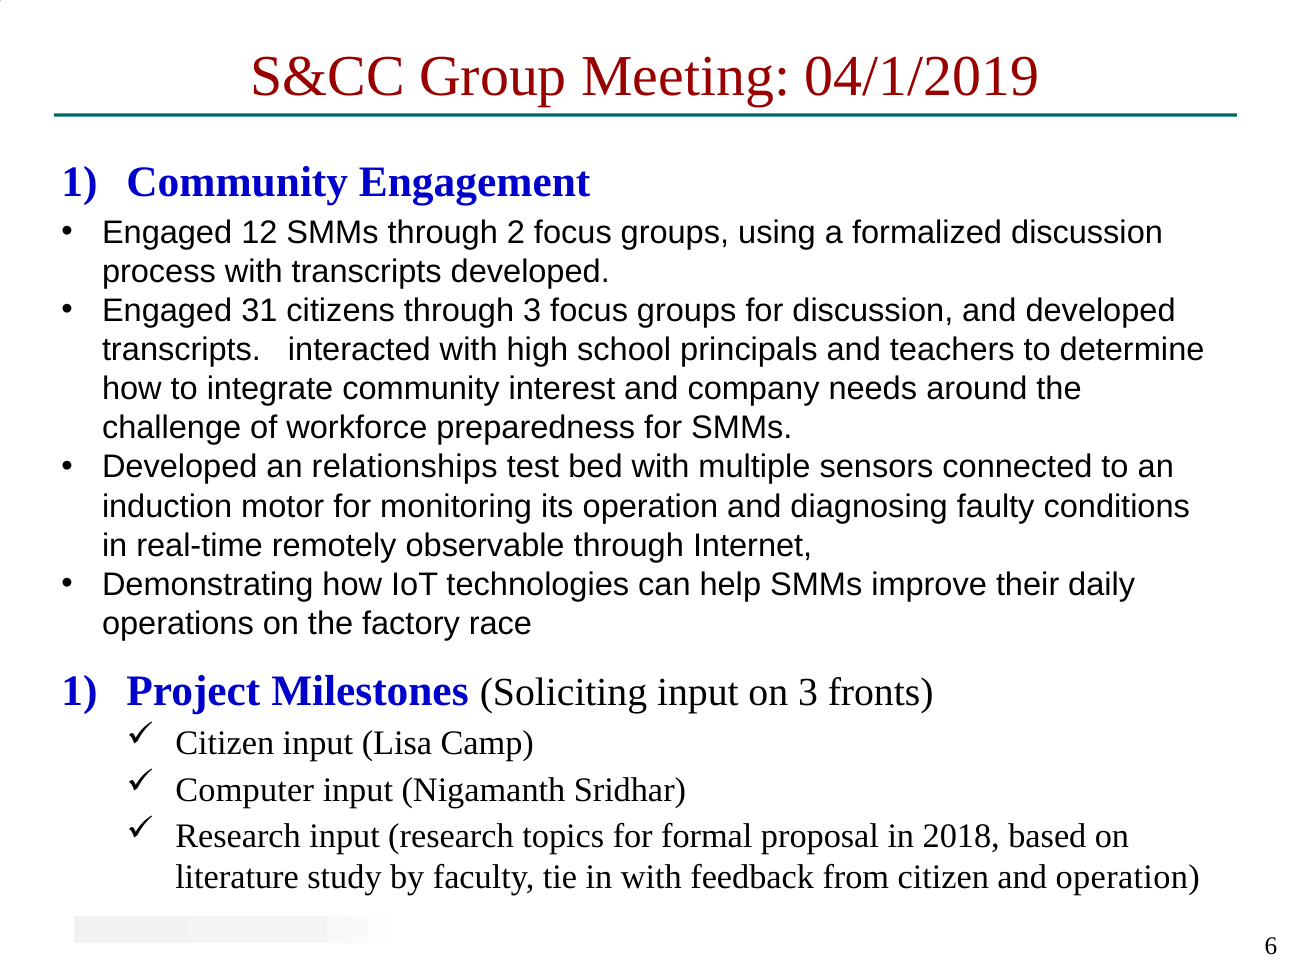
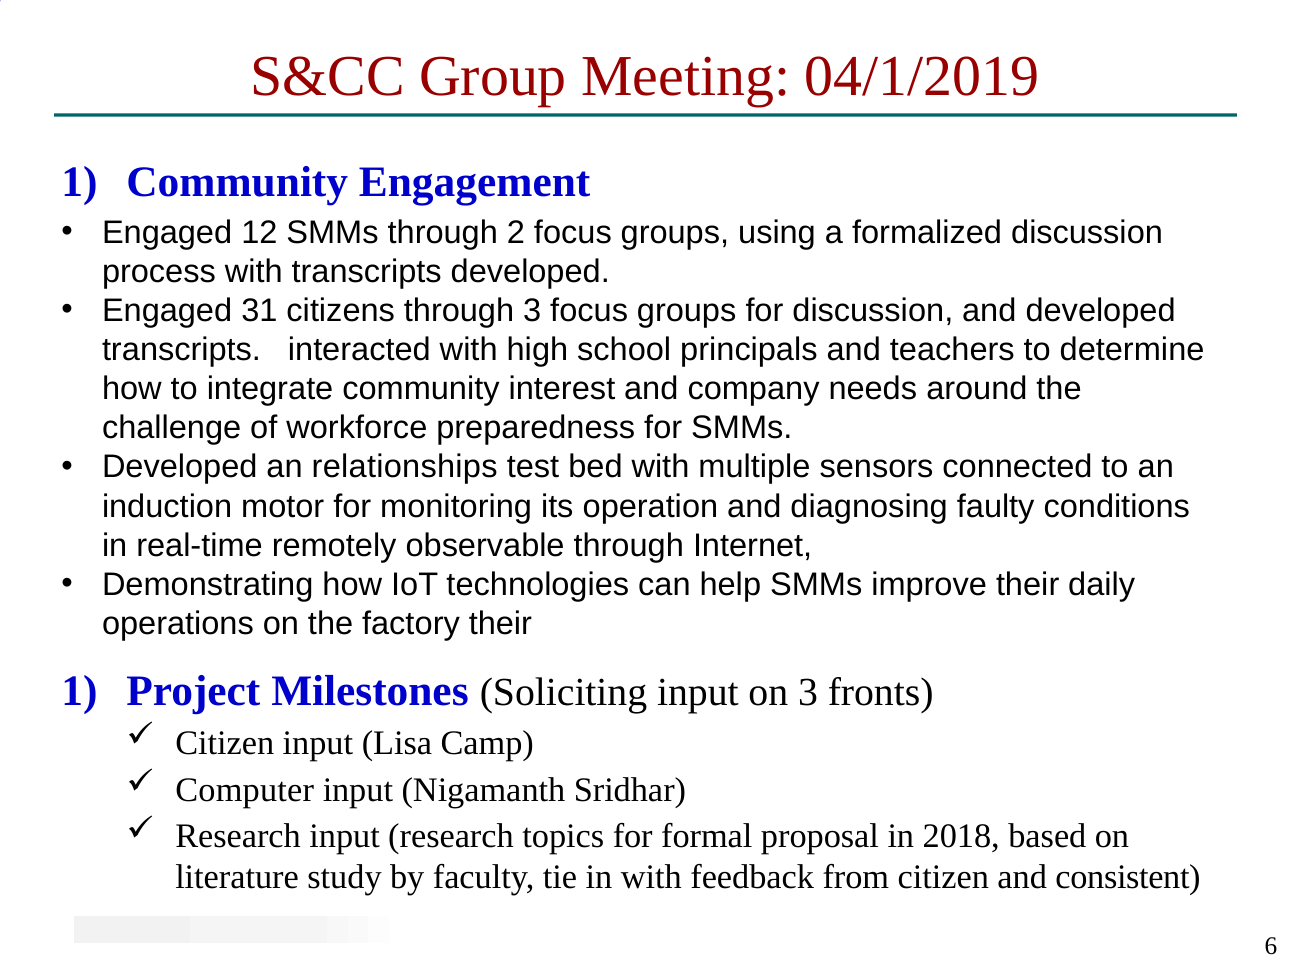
factory race: race -> their (500, 623)
and operation: operation -> consistent (1128, 877)
